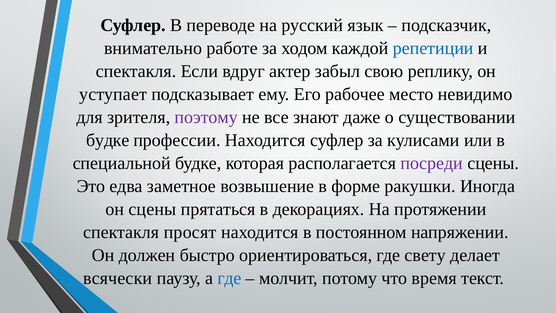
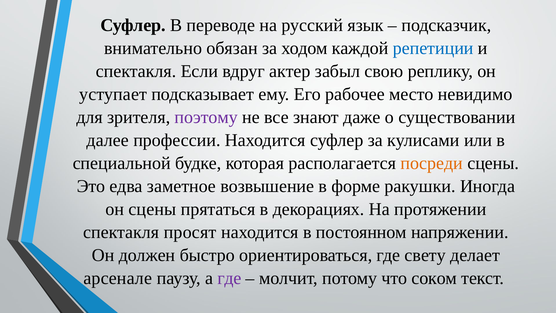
работе: работе -> обязан (232, 48)
будке: будке -> далее (108, 140)
посреди colour: purple -> orange (432, 163)
всячески: всячески -> арсенале (118, 278)
где colour: blue -> purple (230, 278)
время: время -> соком (434, 278)
